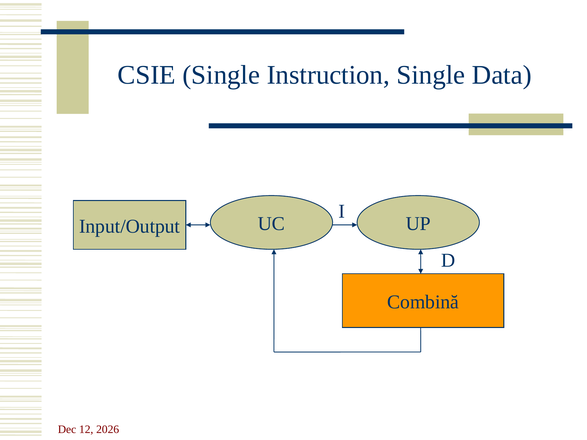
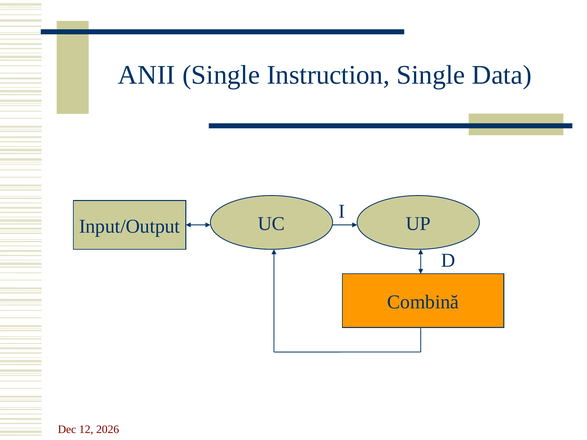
CSIE: CSIE -> ANII (146, 75)
